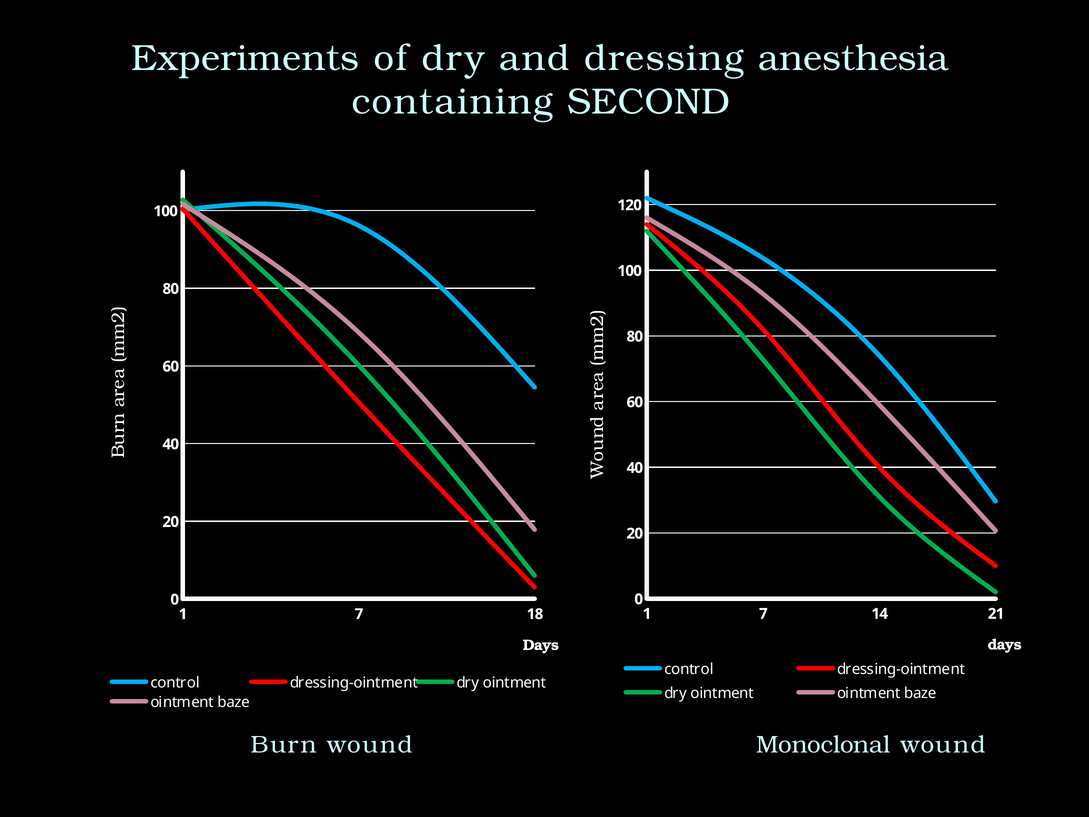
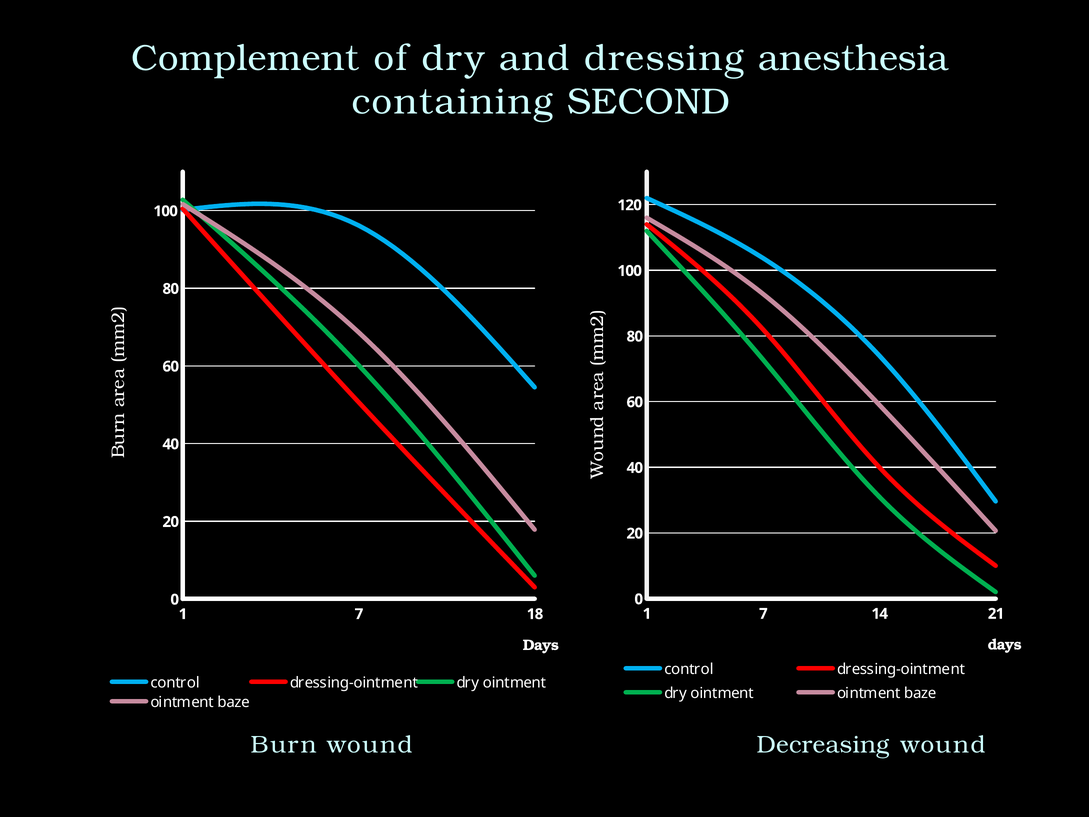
Experiments: Experiments -> Complement (245, 58)
Monoclonal: Monoclonal -> Decreasing (823, 745)
